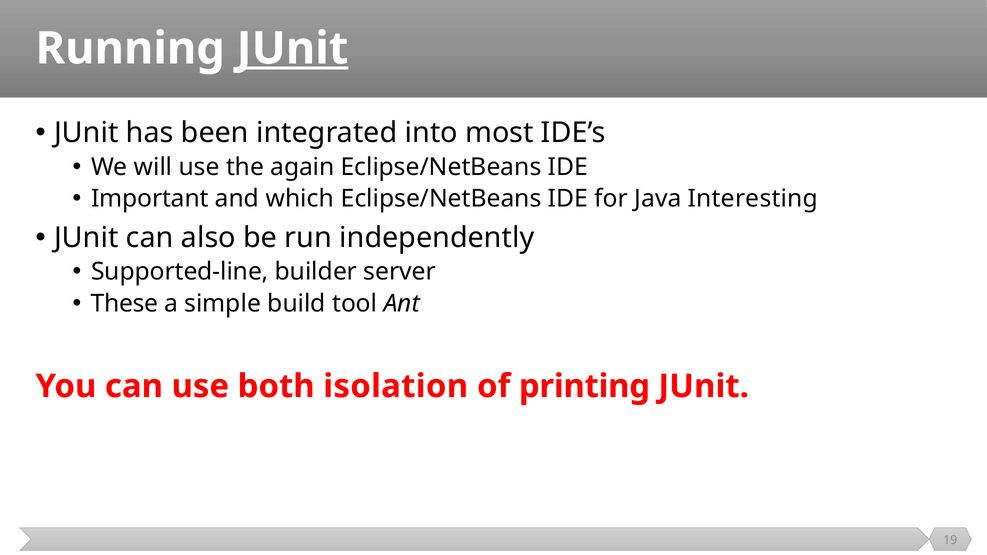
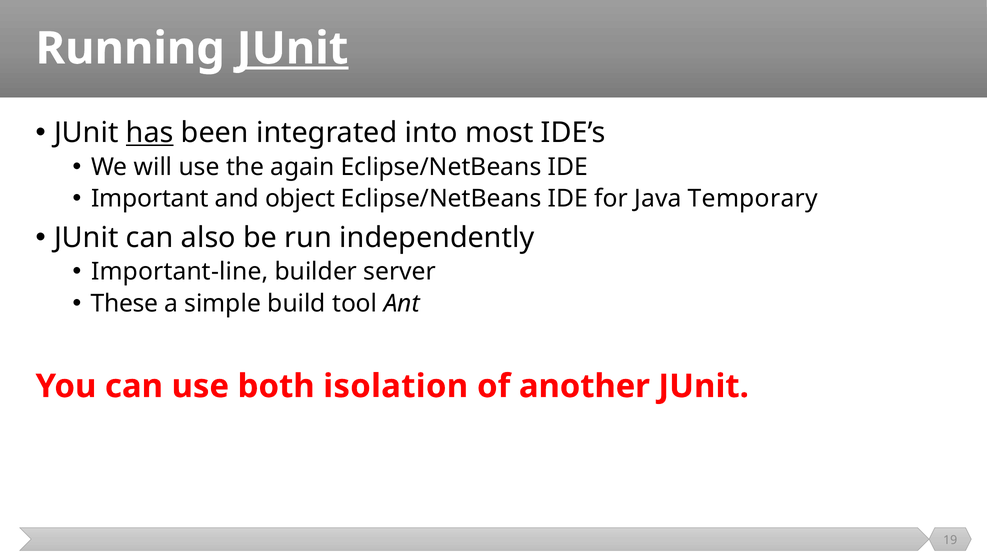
has underline: none -> present (150, 133)
which: which -> object (300, 199)
Interesting: Interesting -> Temporary (753, 199)
Supported-line: Supported-line -> Important-line (180, 272)
printing: printing -> another (584, 386)
